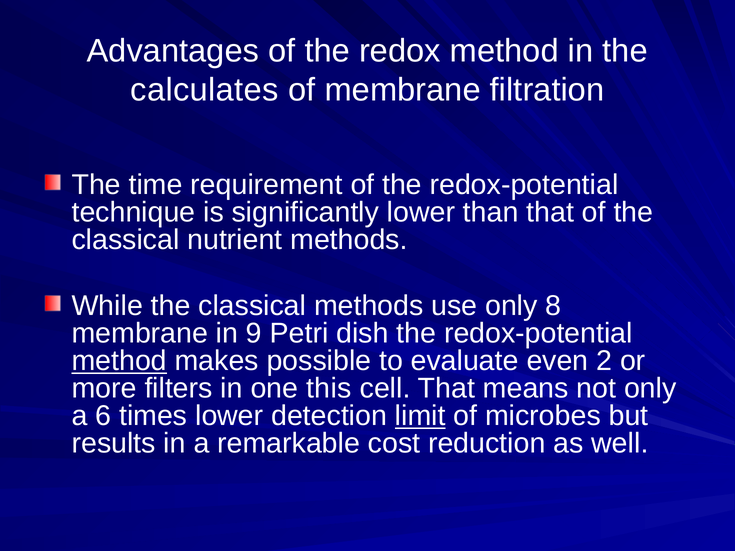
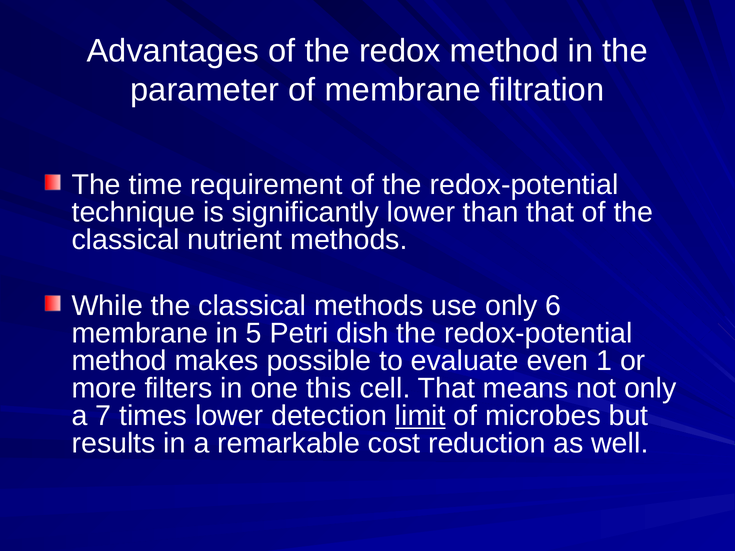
calculates: calculates -> parameter (205, 90)
8: 8 -> 6 (553, 306)
9: 9 -> 5 (254, 334)
method underline: present -> none (119, 361)
2: 2 -> 1 (604, 361)
6: 6 -> 7 (103, 416)
